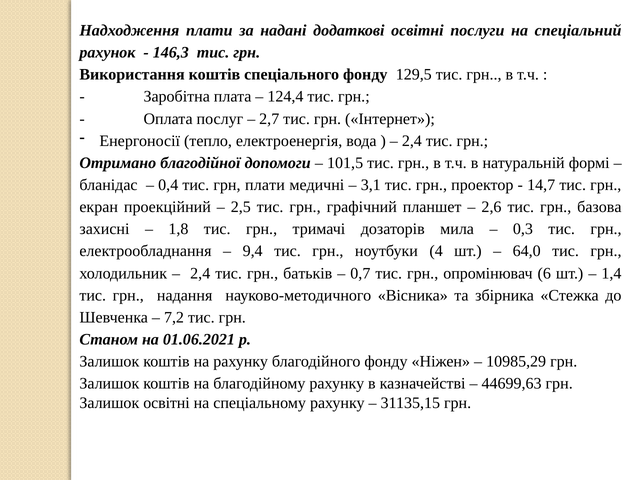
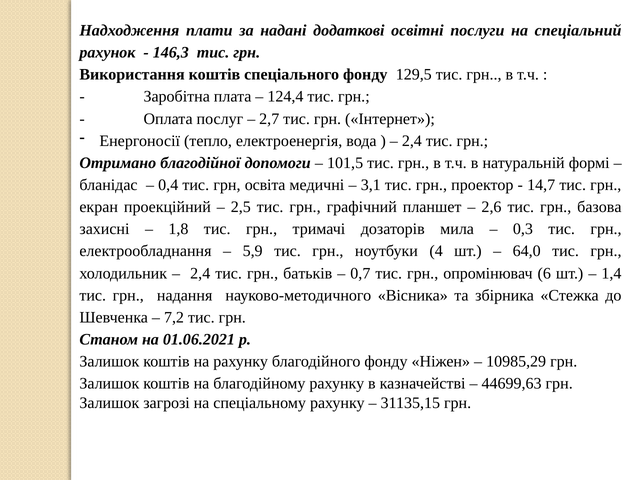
грн плати: плати -> освіта (265, 185)
9,4: 9,4 -> 5,9 (253, 252)
Залишок освітні: освітні -> загрозі (167, 403)
